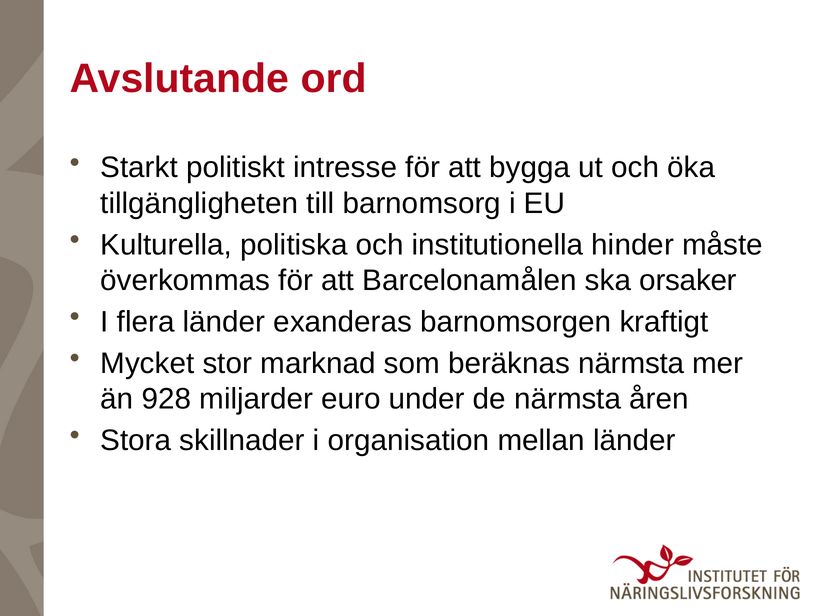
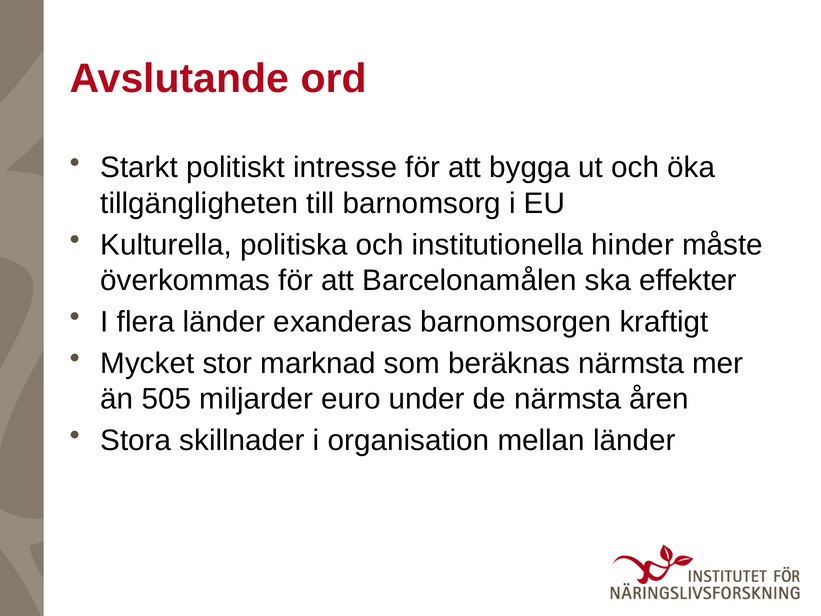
orsaker: orsaker -> effekter (688, 280)
928: 928 -> 505 (166, 399)
